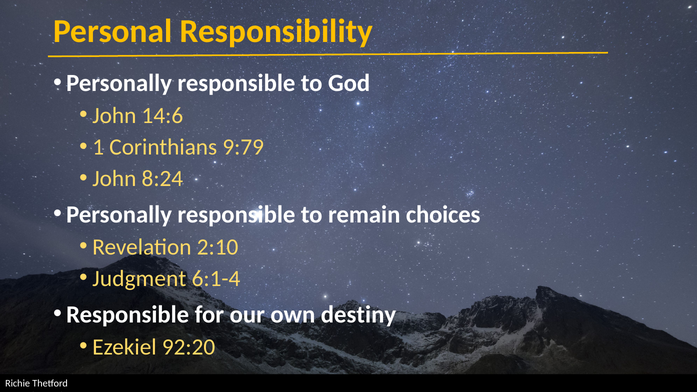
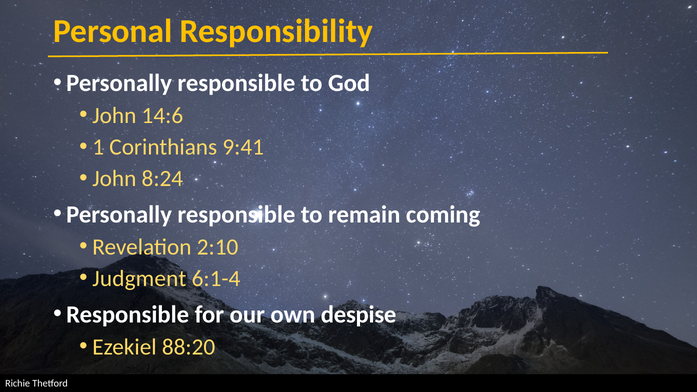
9:79: 9:79 -> 9:41 (243, 147)
choices: choices -> coming (443, 215)
destiny: destiny -> despise (359, 315)
92:20: 92:20 -> 88:20 (189, 347)
